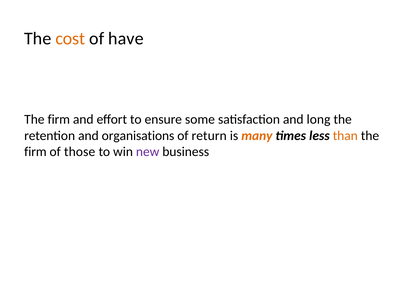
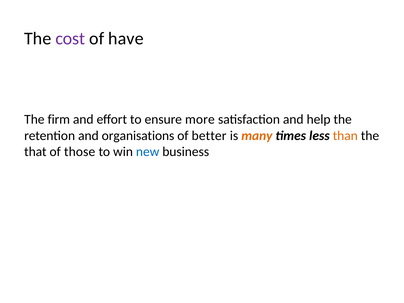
cost colour: orange -> purple (70, 39)
some: some -> more (200, 119)
long: long -> help (319, 119)
return: return -> better (209, 136)
firm: firm -> that (35, 152)
new colour: purple -> blue (148, 152)
